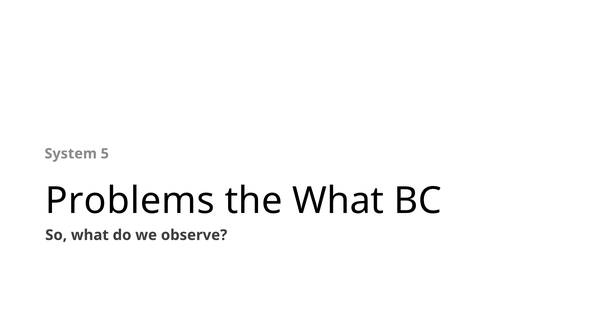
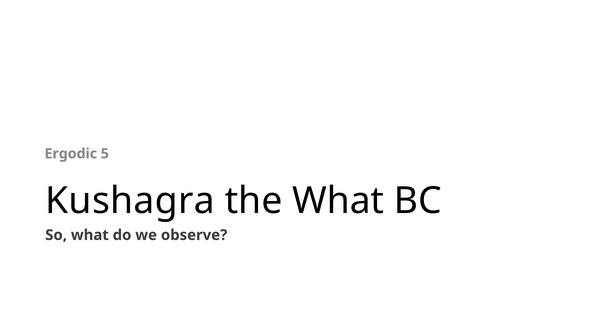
System: System -> Ergodic (71, 154)
Problems: Problems -> Kushagra (130, 201)
